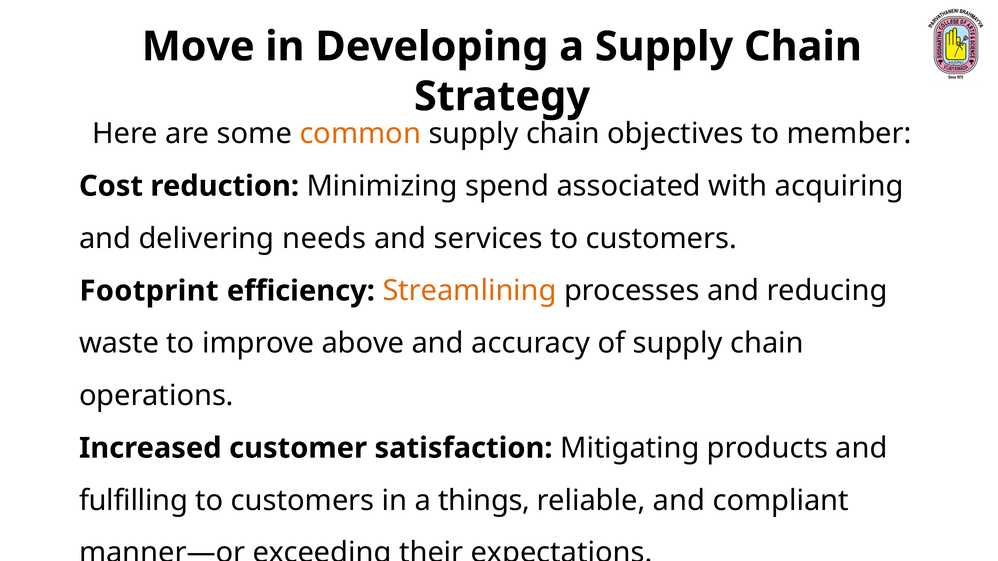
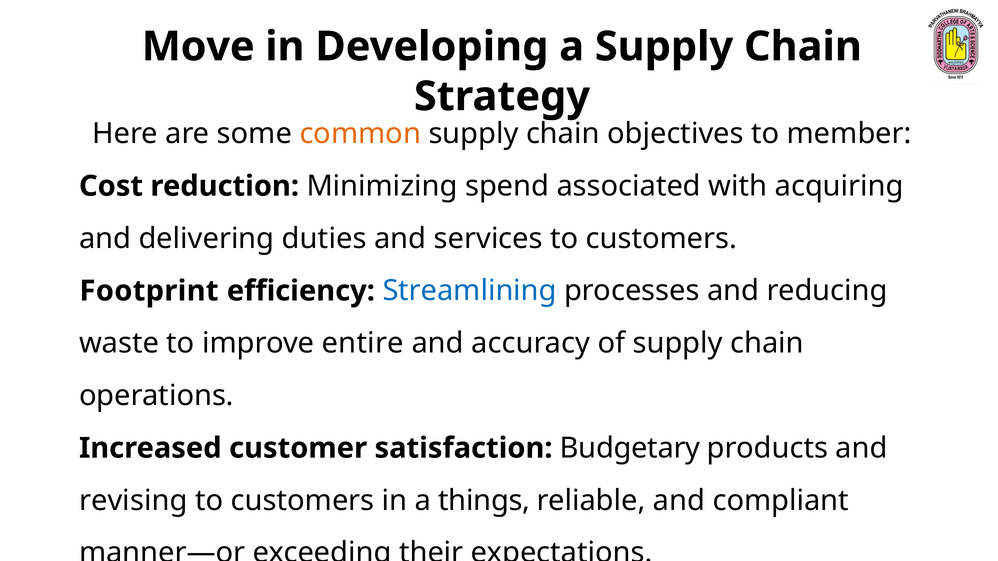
needs: needs -> duties (324, 239)
Streamlining colour: orange -> blue (470, 291)
above: above -> entire (363, 344)
Mitigating: Mitigating -> Budgetary (630, 448)
fulfilling: fulfilling -> revising (133, 501)
